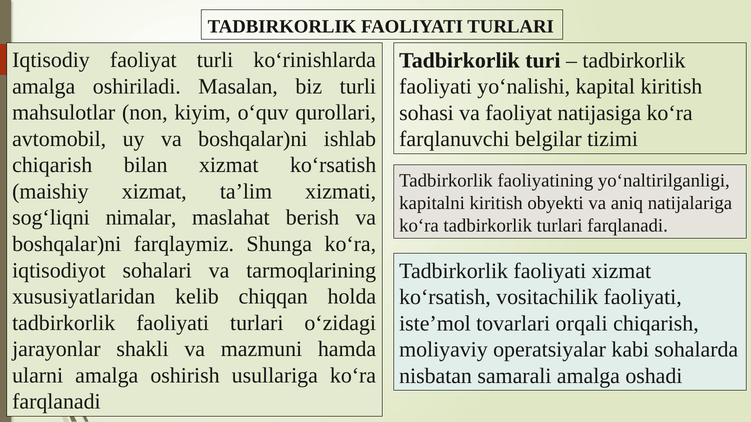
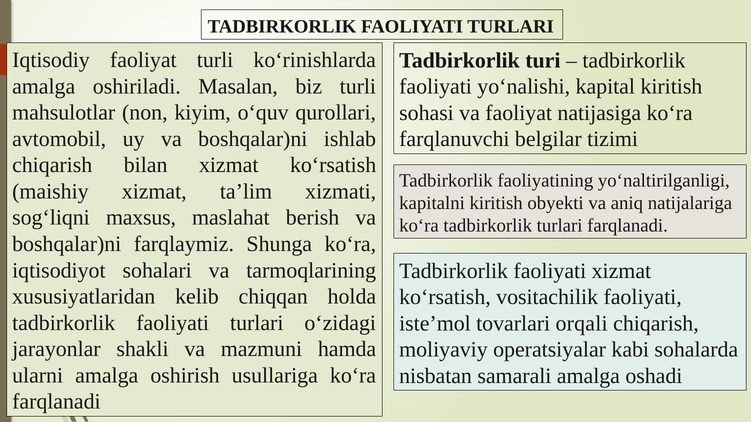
nimalar: nimalar -> maxsus (141, 218)
